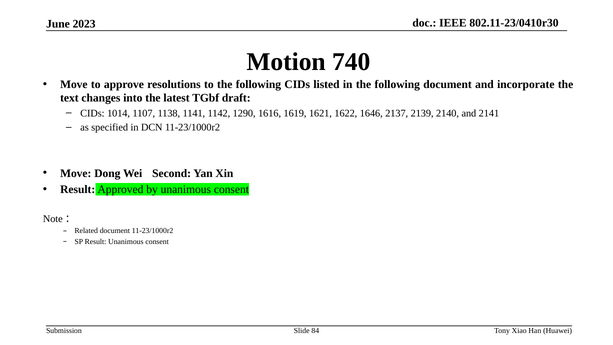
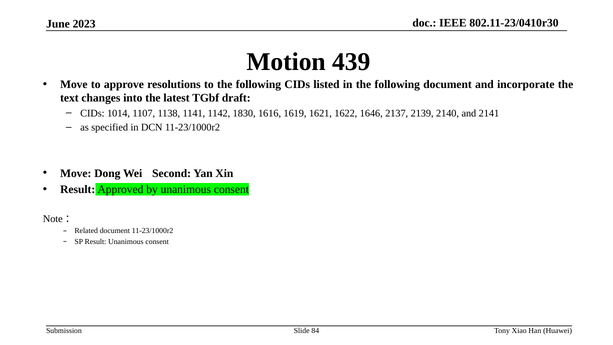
740: 740 -> 439 (351, 62)
1290: 1290 -> 1830 (244, 113)
